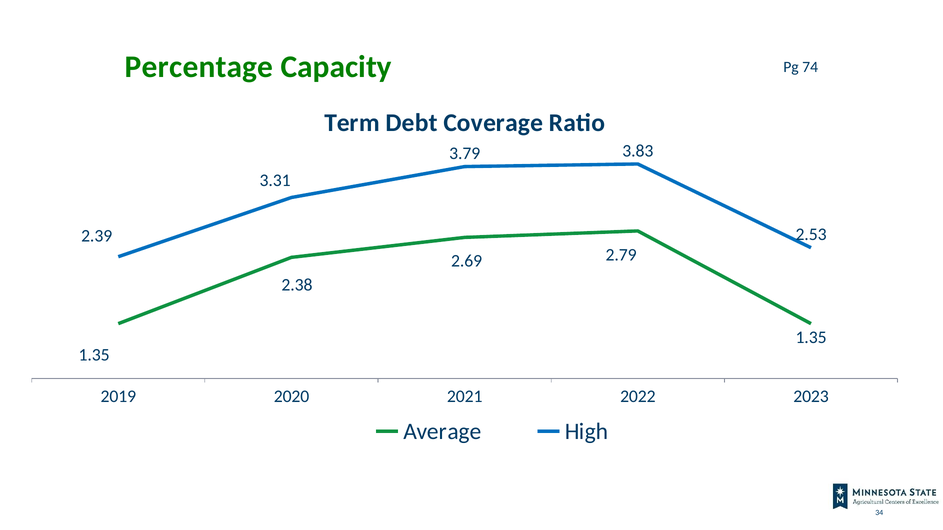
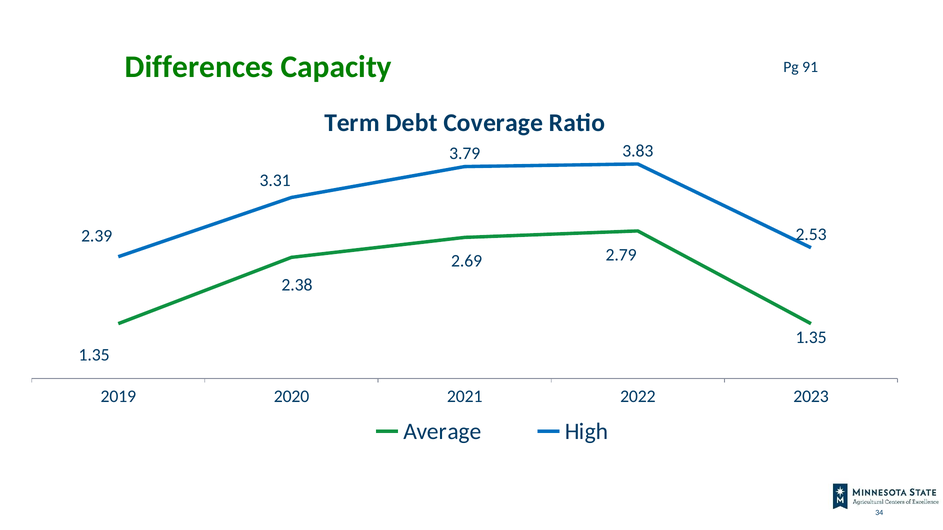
Percentage: Percentage -> Differences (199, 67)
74: 74 -> 91 (810, 67)
